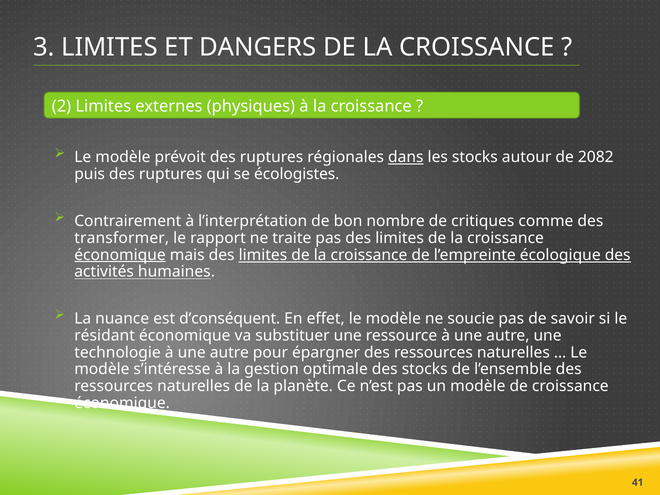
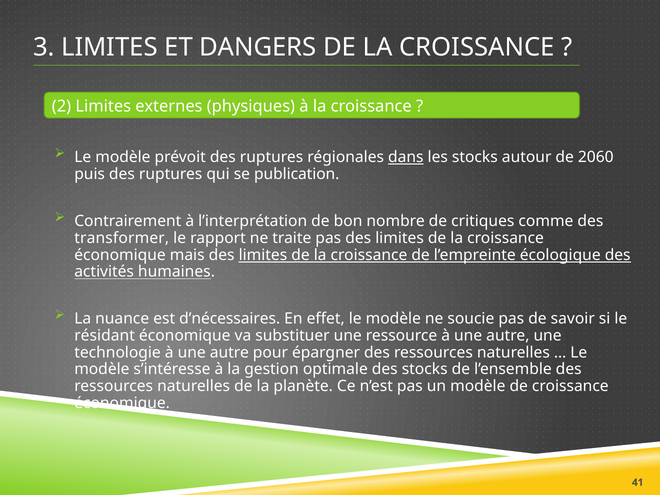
2082: 2082 -> 2060 (596, 157)
écologistes: écologistes -> publication (297, 174)
économique underline: present -> none (120, 255)
d’conséquent: d’conséquent -> d’nécessaires (230, 319)
